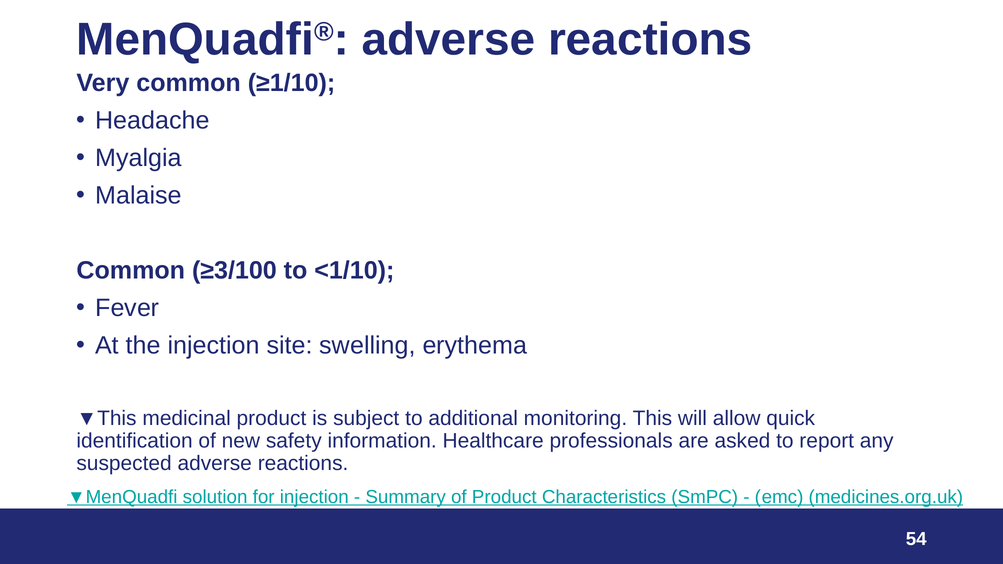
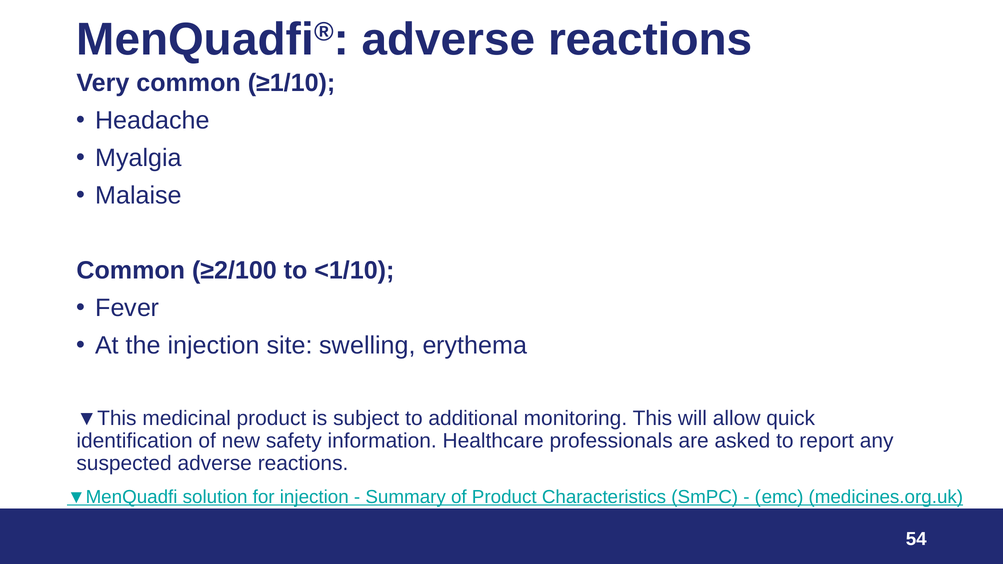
≥3/100: ≥3/100 -> ≥2/100 (234, 271)
